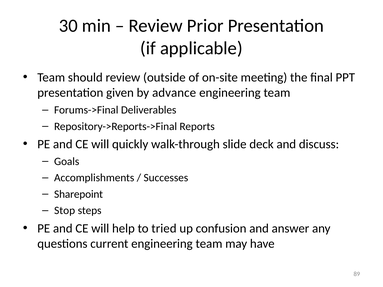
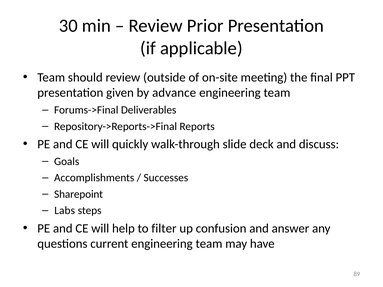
Stop: Stop -> Labs (65, 211)
tried: tried -> filter (164, 229)
